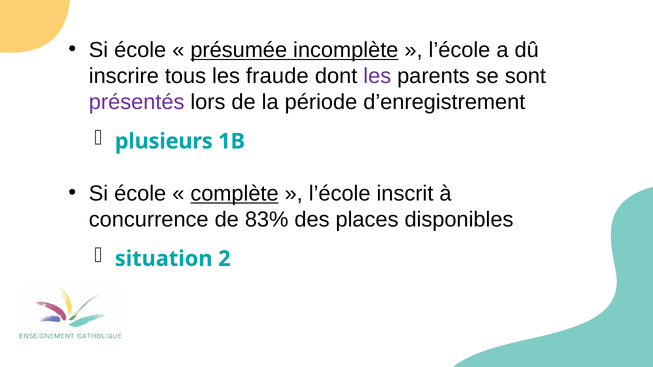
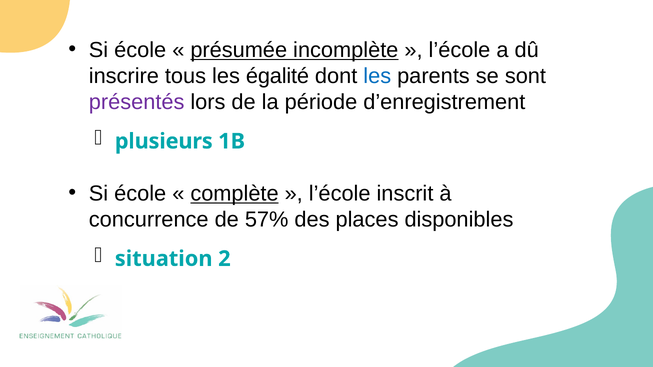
fraude: fraude -> égalité (278, 76)
les colour: purple -> blue (377, 76)
83%: 83% -> 57% (267, 220)
